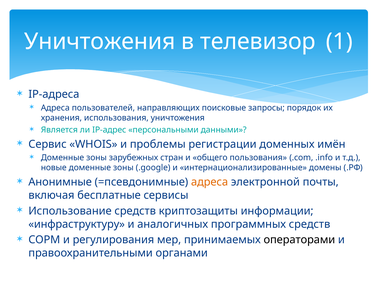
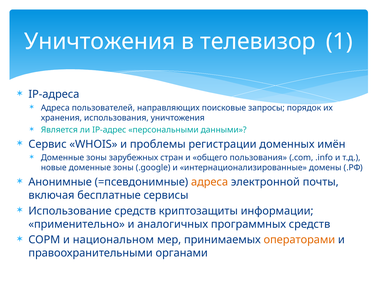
инфраструктуру: инфраструктуру -> применительно (77, 224)
регулирования: регулирования -> национальном (113, 240)
операторами colour: black -> orange (299, 240)
